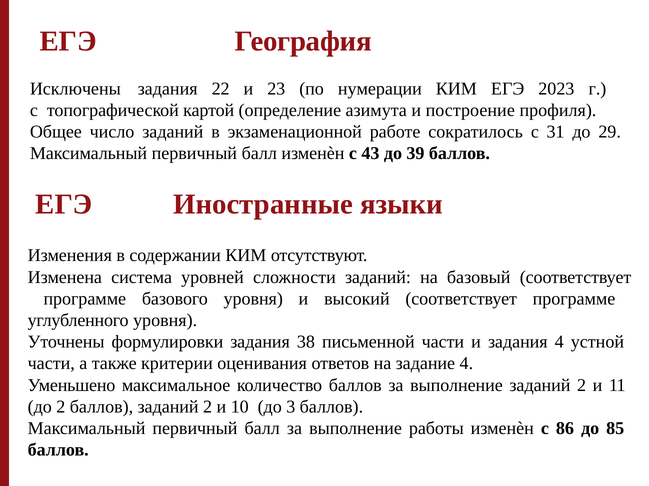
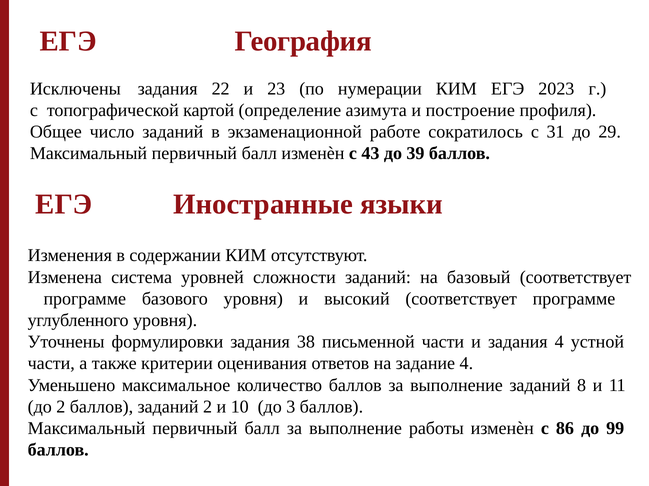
выполнение заданий 2: 2 -> 8 (582, 386)
85: 85 -> 99 (615, 429)
